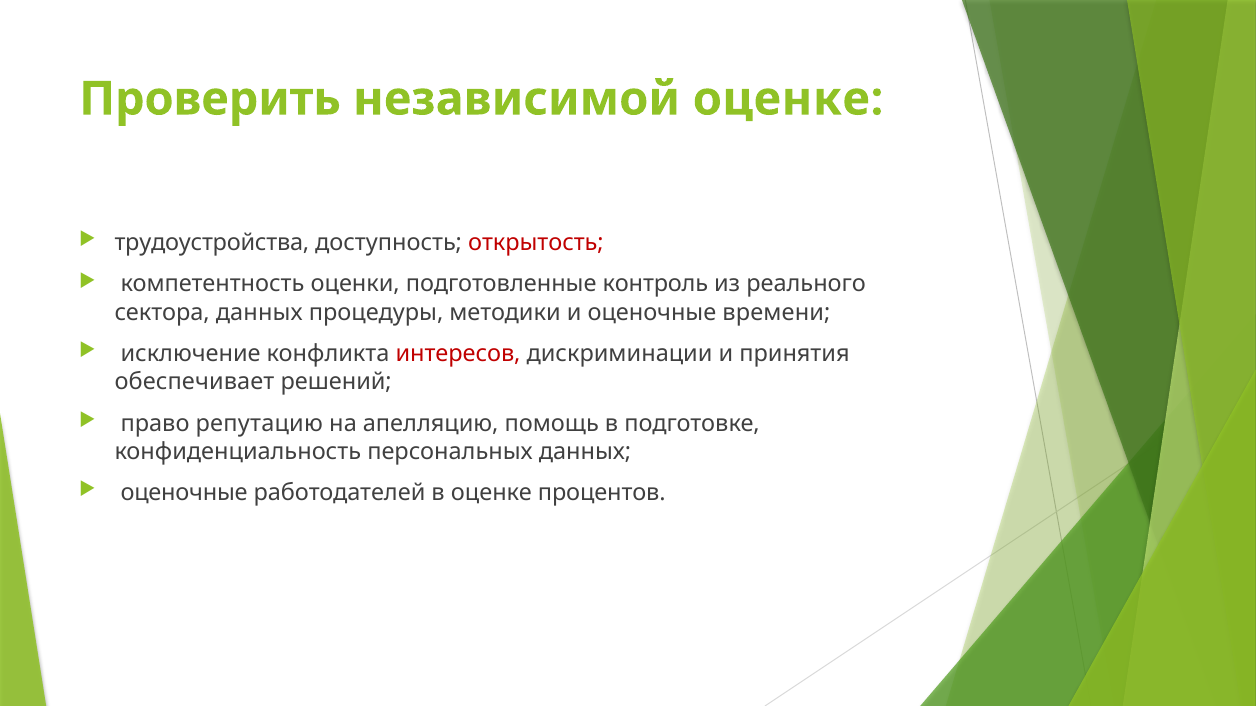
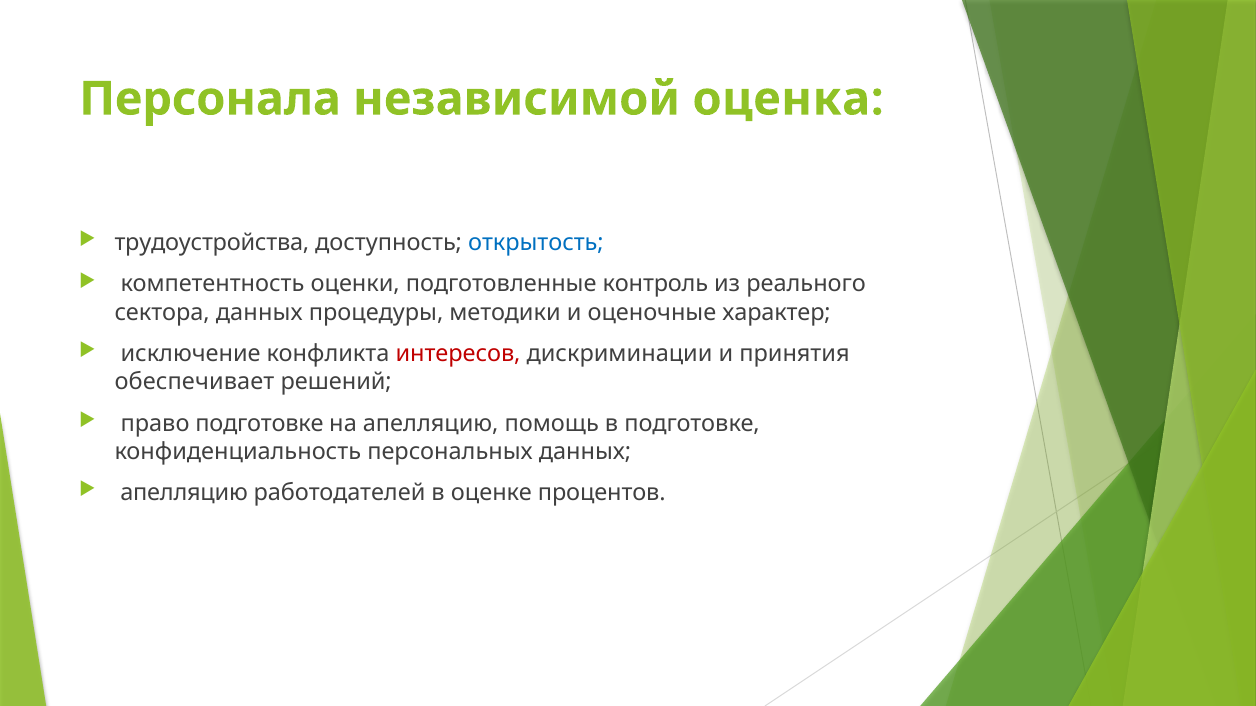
Проверить: Проверить -> Персонала (210, 99)
независимой оценке: оценке -> оценка (788, 99)
открытость colour: red -> blue (536, 243)
времени: времени -> характер (777, 313)
право репутацию: репутацию -> подготовке (260, 424)
оценочные: оценочные -> апелляцию (184, 493)
